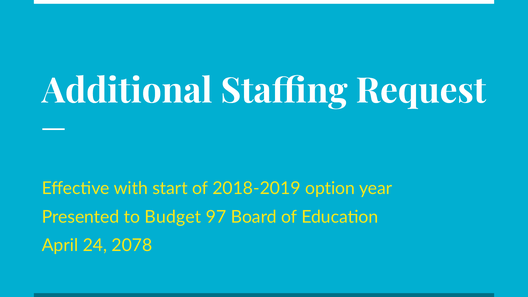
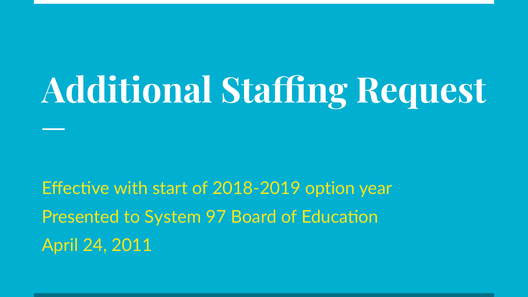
Budget: Budget -> System (173, 217)
2078: 2078 -> 2011 (132, 245)
